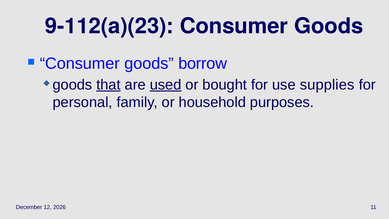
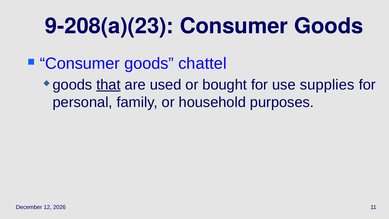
9-112(a)(23: 9-112(a)(23 -> 9-208(a)(23 (109, 26)
borrow: borrow -> chattel (202, 63)
used underline: present -> none (166, 85)
